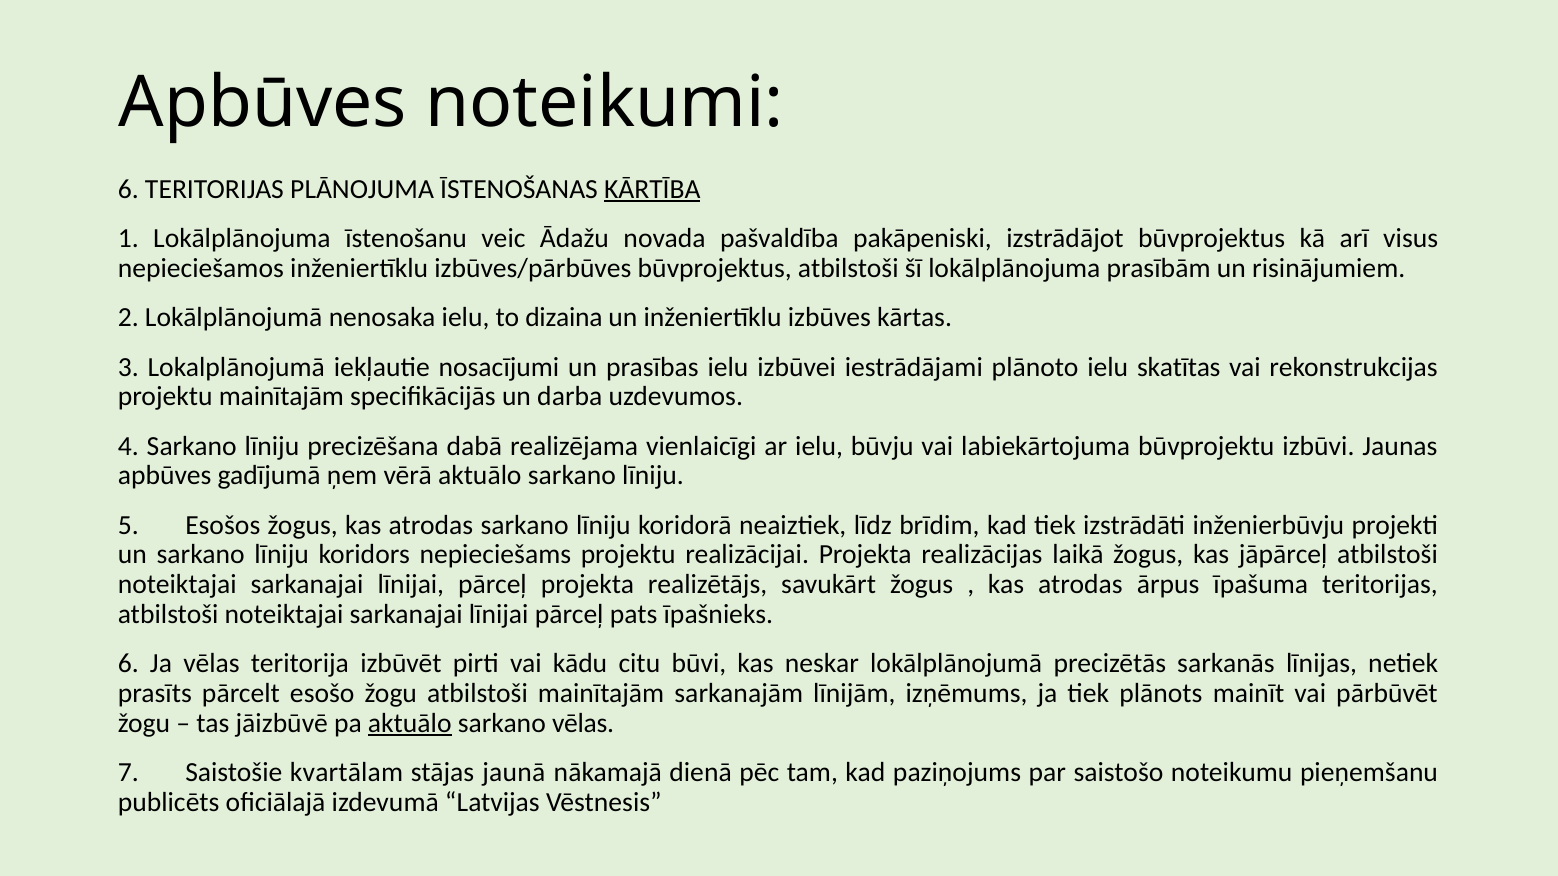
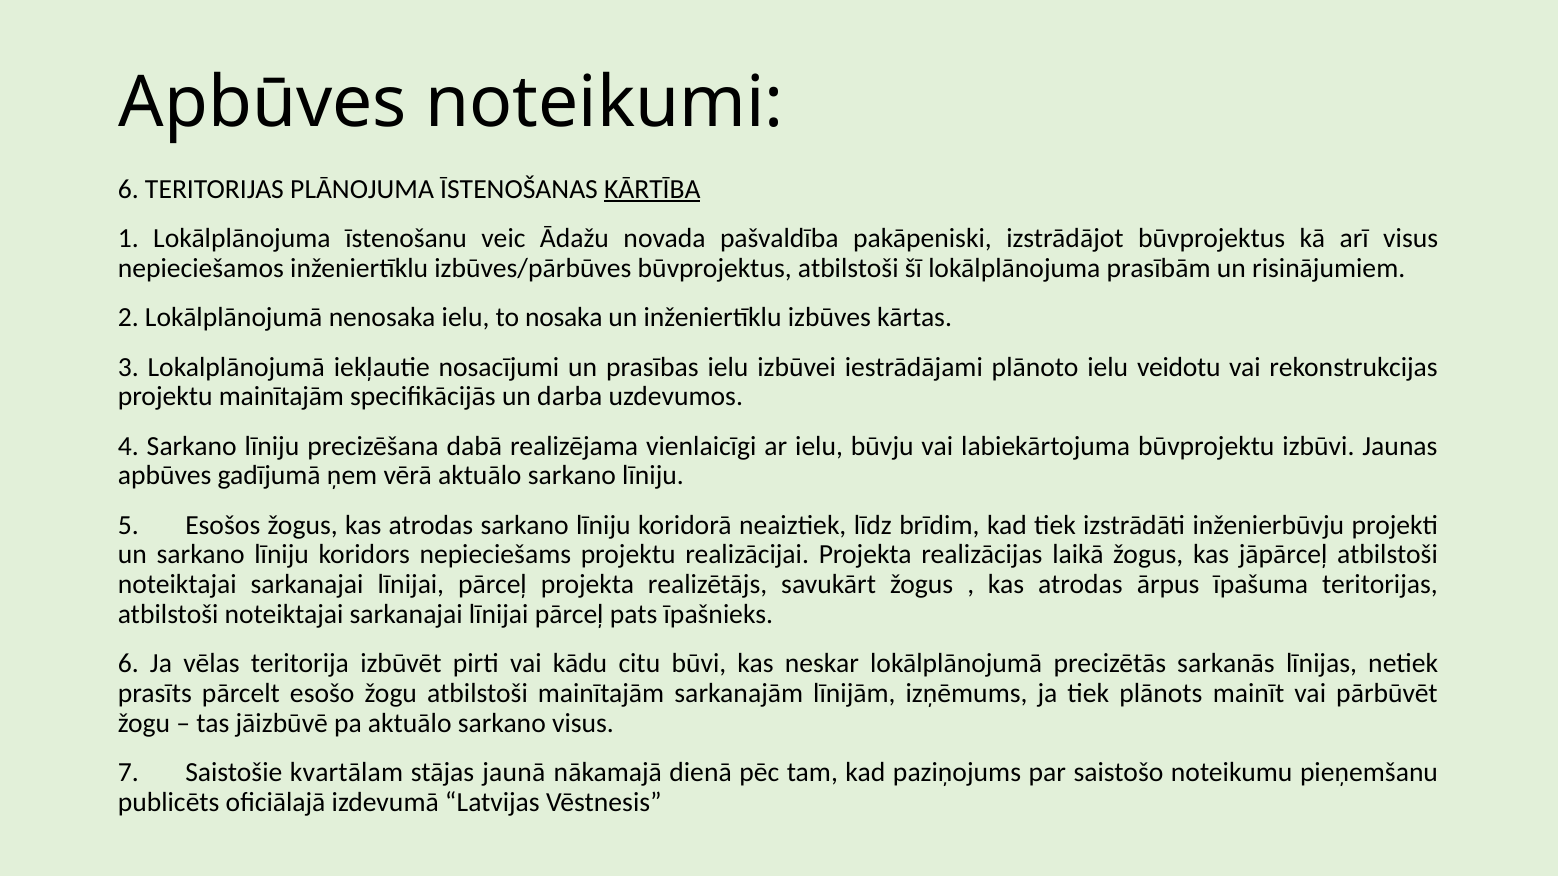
dizaina: dizaina -> nosaka (564, 318)
skatītas: skatītas -> veidotu (1179, 367)
aktuālo underline: present -> none (410, 724)
sarkano vēlas: vēlas -> visus (583, 724)
